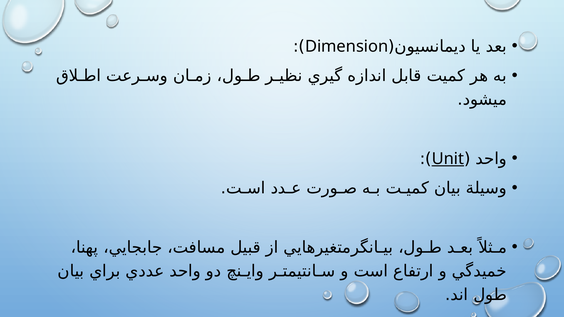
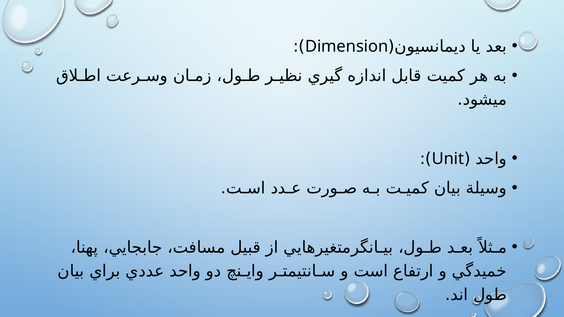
Unit underline: present -> none (448, 159)
